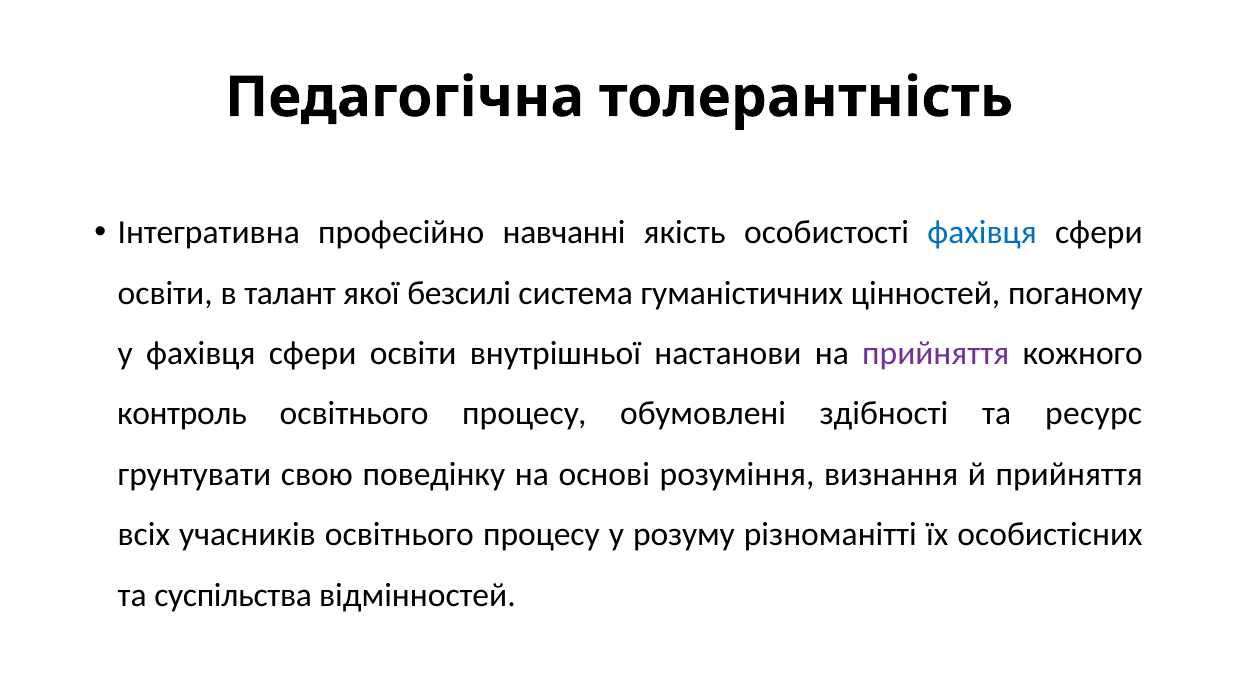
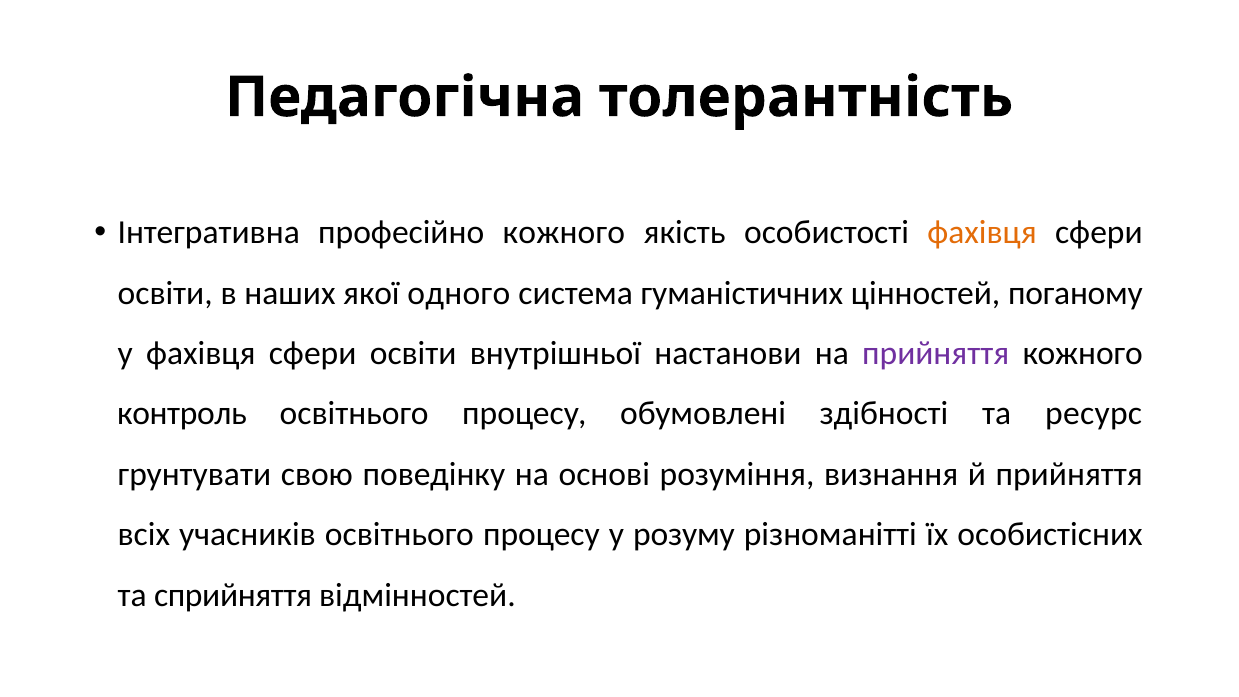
професійно навчанні: навчанні -> кожного (564, 233)
фахівця colour: blue -> orange (982, 233)
талант: талант -> наших (290, 293)
безсилі: безсилі -> одного (459, 293)
суспільства: суспільства -> сприйняття (233, 595)
